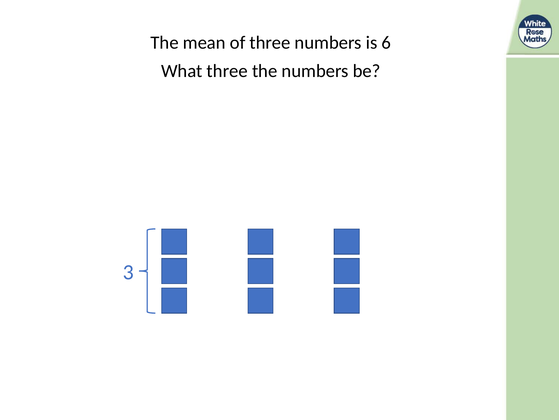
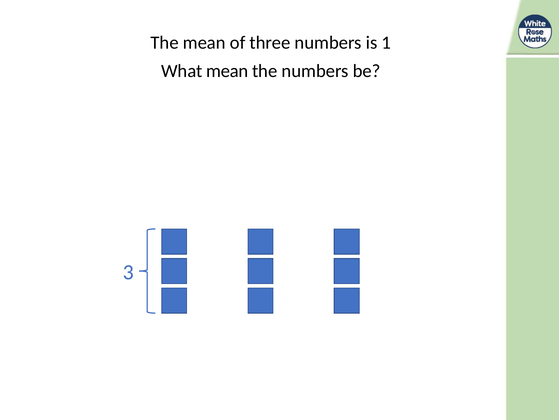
6: 6 -> 1 (386, 43)
What three: three -> mean (227, 71)
